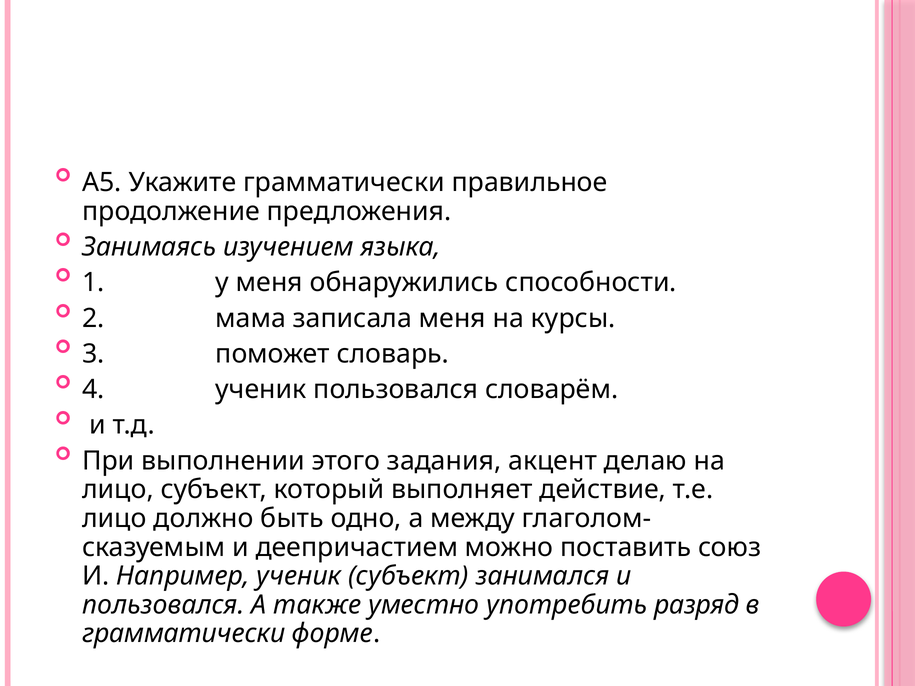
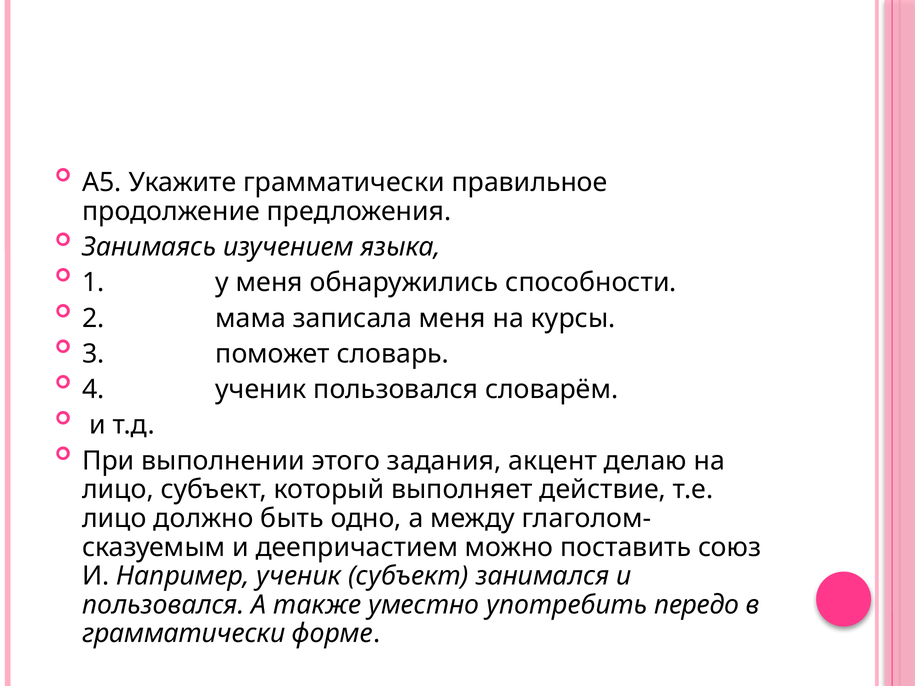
разряд: разряд -> передо (697, 605)
